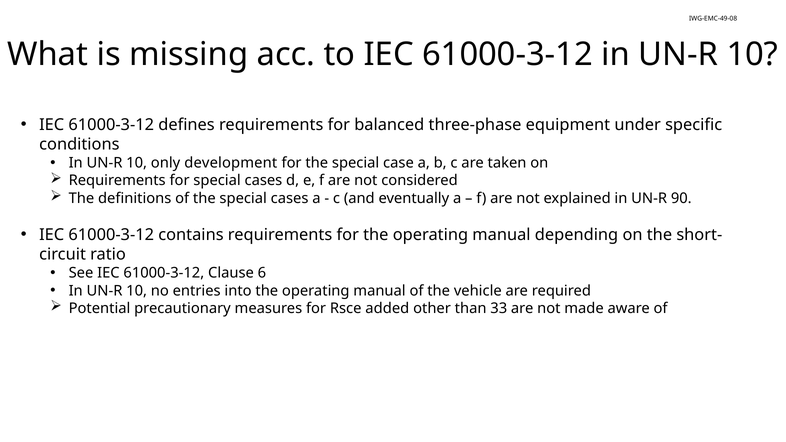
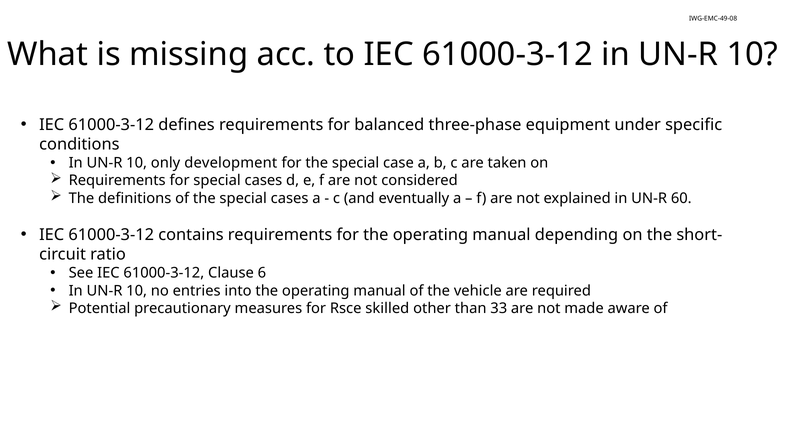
90: 90 -> 60 (681, 198)
added: added -> skilled (387, 308)
